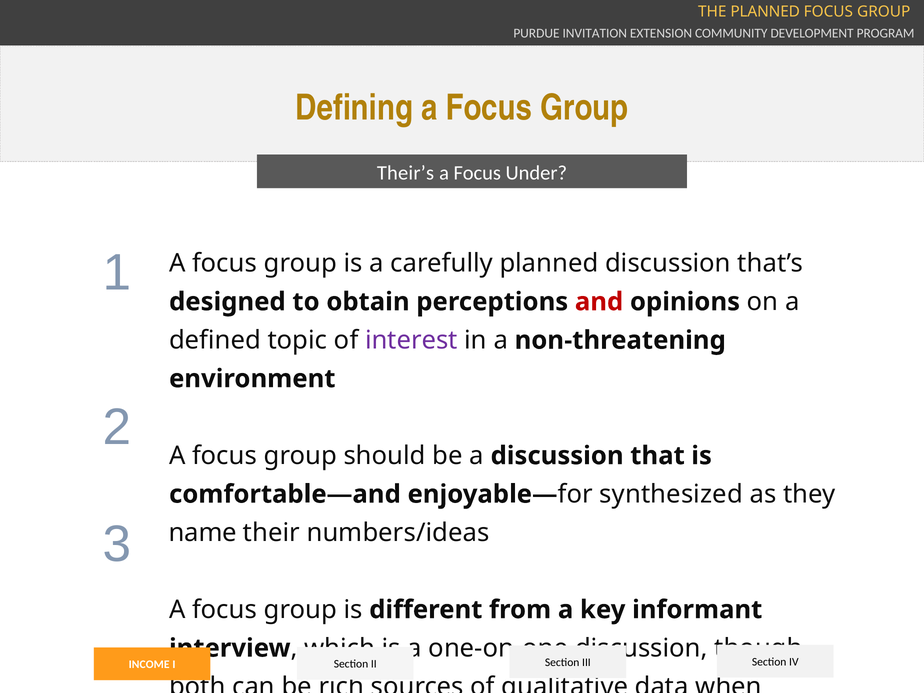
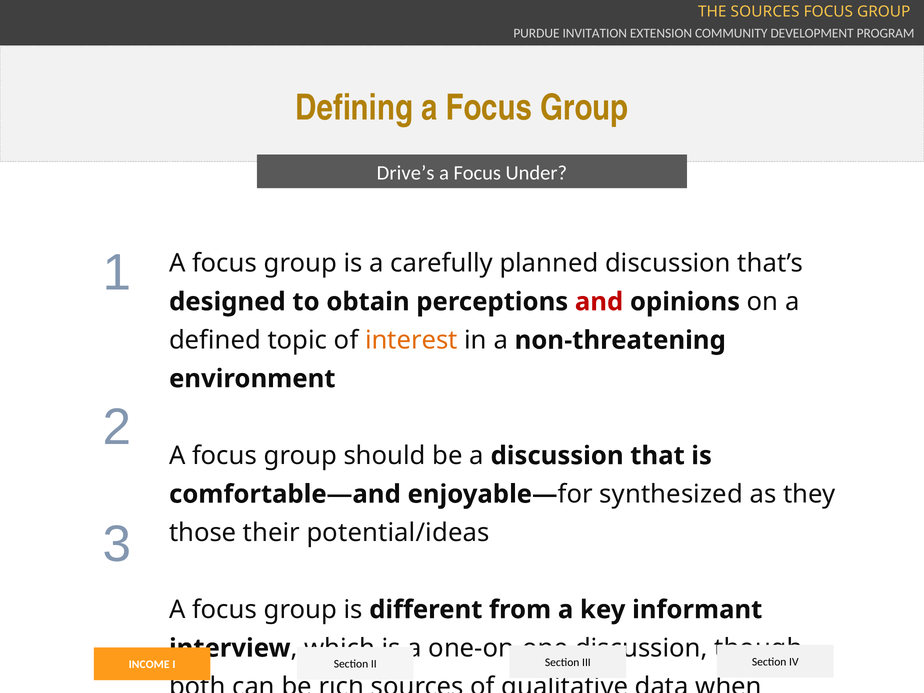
THE PLANNED: PLANNED -> SOURCES (765, 12)
Their’s: Their’s -> Drive’s (406, 173)
interest colour: purple -> orange (411, 340)
name: name -> those (203, 533)
numbers/ideas: numbers/ideas -> potential/ideas (398, 533)
